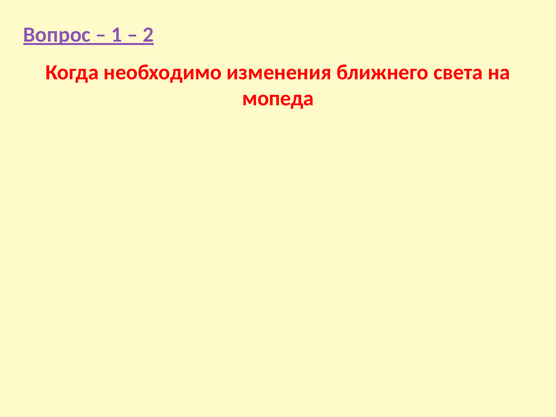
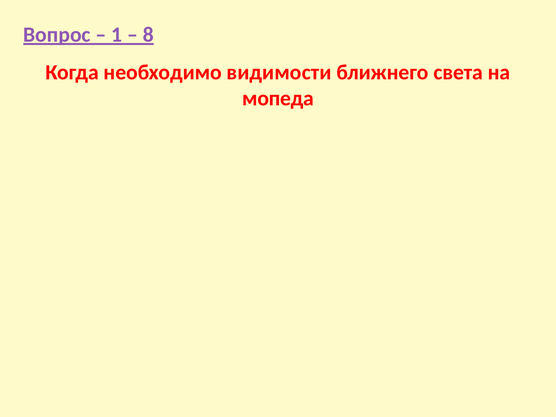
2: 2 -> 8 (148, 35)
изменения: изменения -> видимости (279, 72)
